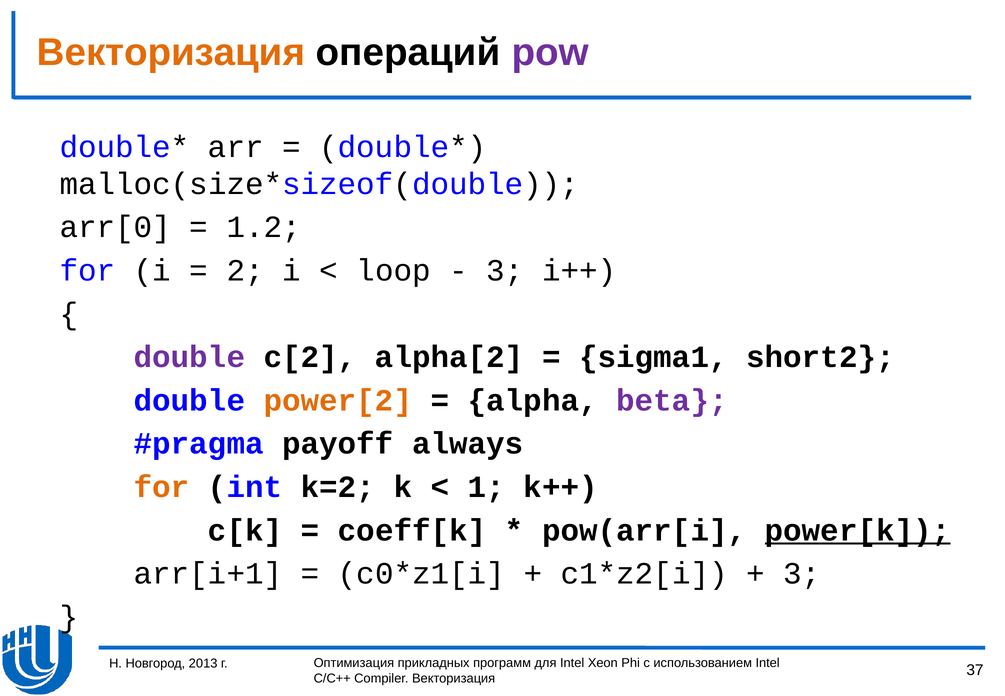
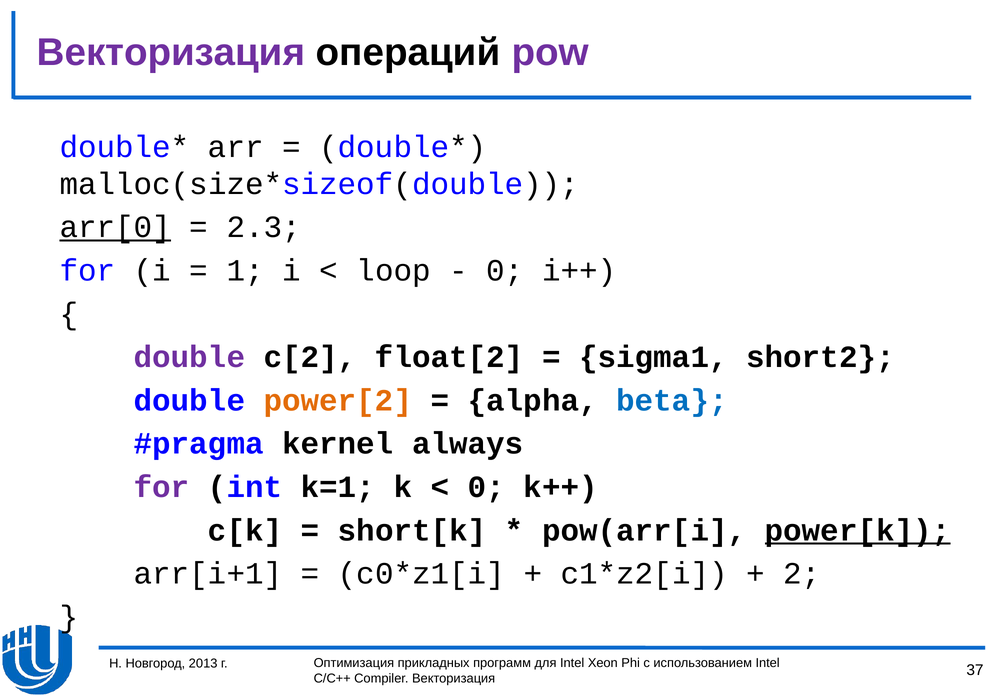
Векторизация colour: orange -> purple (171, 52)
arr[0 underline: none -> present (115, 227)
1.2: 1.2 -> 2.3 (264, 227)
2: 2 -> 1 (245, 270)
3: 3 -> 0 (505, 270)
alpha[2: alpha[2 -> float[2 (449, 357)
beta colour: purple -> blue (672, 400)
payoff: payoff -> kernel (338, 444)
for colour: orange -> purple (162, 487)
k=2: k=2 -> k=1 (338, 487)
1: 1 -> 0 (486, 487)
coeff[k: coeff[k -> short[k (412, 530)
3: 3 -> 2 (802, 573)
